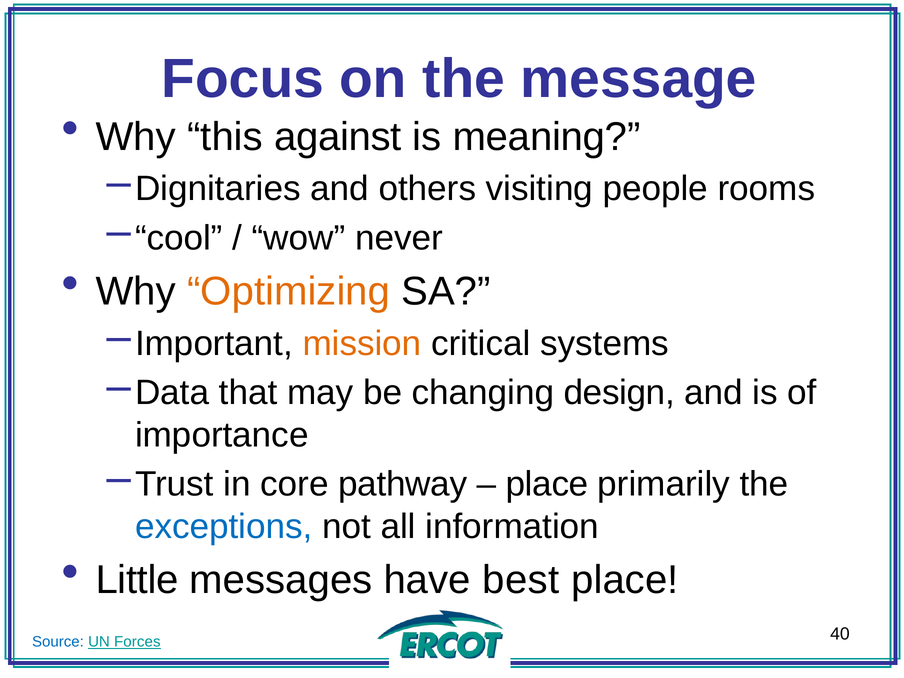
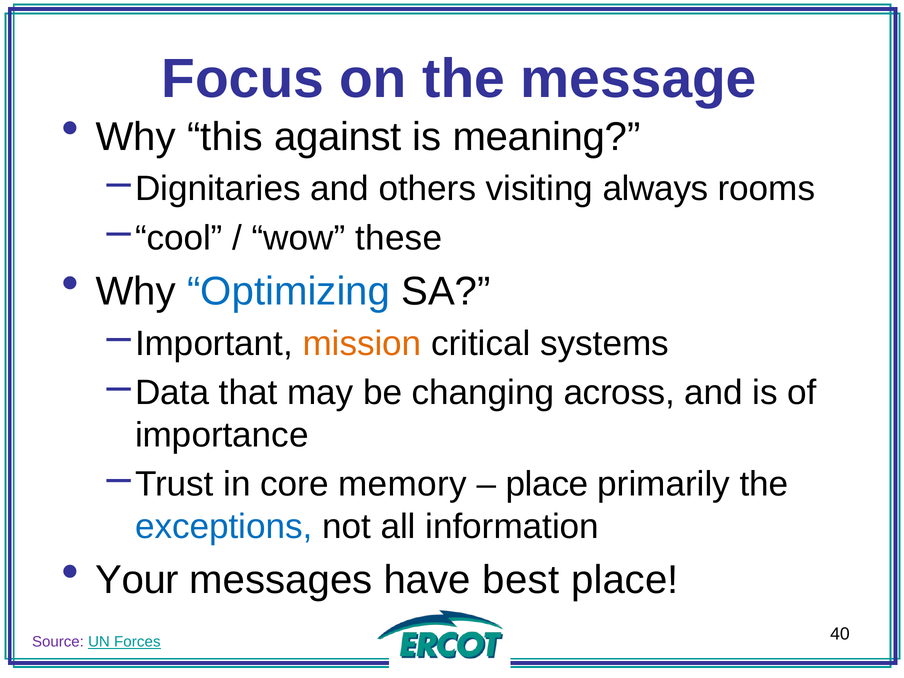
people: people -> always (656, 189)
never: never -> these (399, 238)
Optimizing colour: orange -> blue (289, 292)
design: design -> across (619, 393)
pathway: pathway -> memory (402, 484)
Little: Little -> Your (137, 580)
Source colour: blue -> purple (58, 642)
